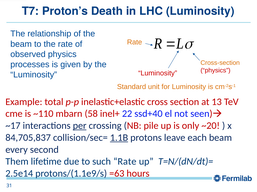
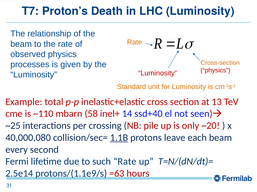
22: 22 -> 14 (127, 114)
~17: ~17 -> ~25 (13, 126)
per underline: present -> none (80, 126)
84,705,837: 84,705,837 -> 40,000,080 (28, 138)
Them: Them -> Fermi (17, 162)
